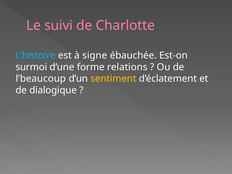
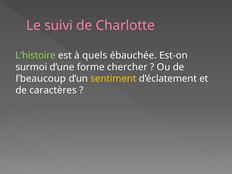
L’histoire colour: light blue -> light green (36, 55)
signe: signe -> quels (95, 55)
relations: relations -> chercher (127, 67)
dialogique: dialogique -> caractères (53, 90)
